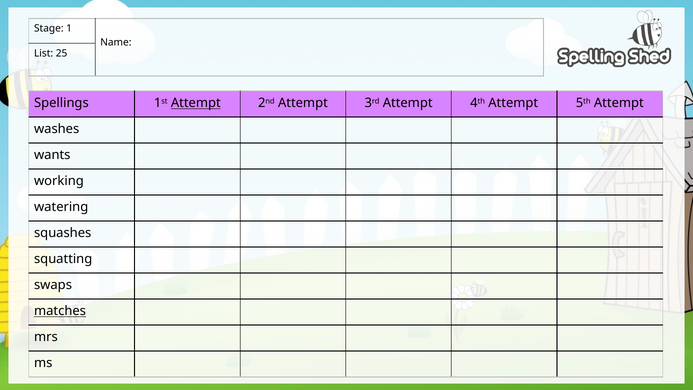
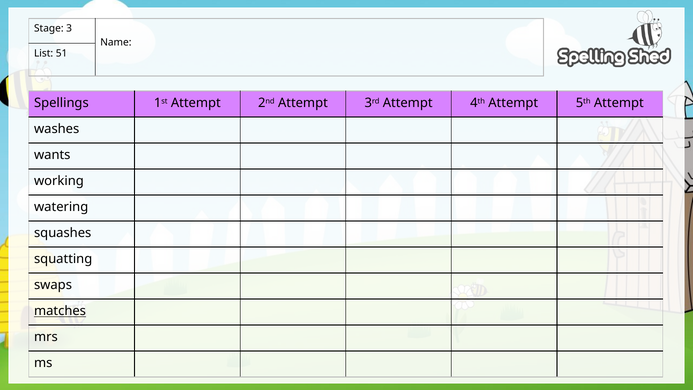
1: 1 -> 3 (69, 29)
25: 25 -> 51 (62, 53)
Attempt underline: present -> none (196, 103)
